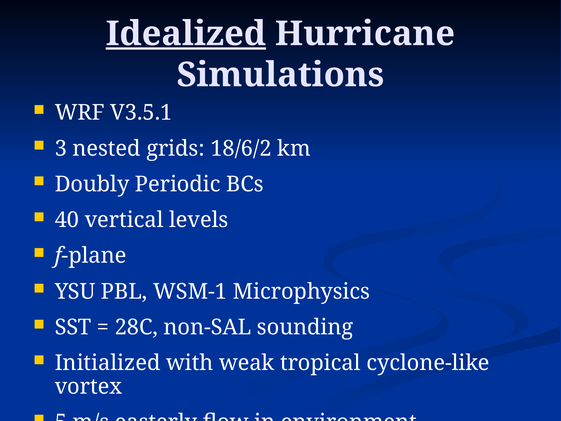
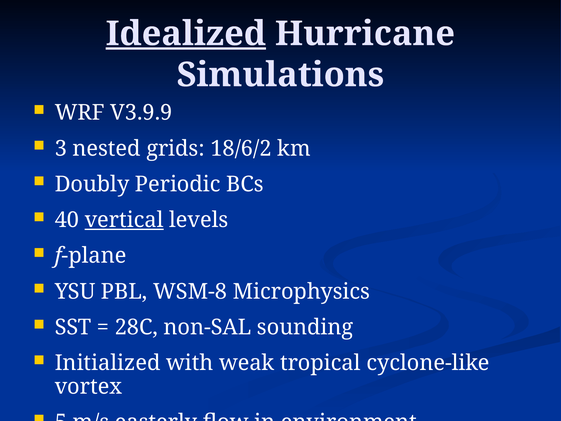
V3.5.1: V3.5.1 -> V3.9.9 (141, 113)
vertical underline: none -> present (124, 220)
WSM-1: WSM-1 -> WSM-8 (190, 291)
